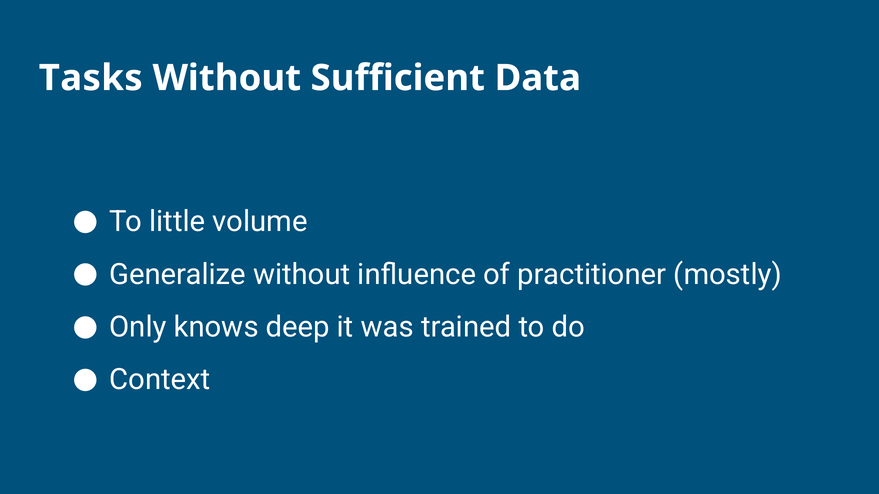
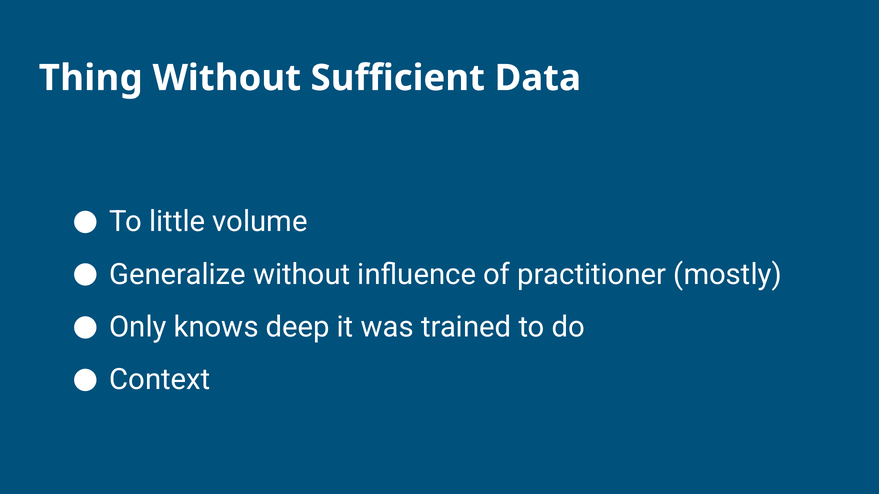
Tasks: Tasks -> Thing (91, 78)
